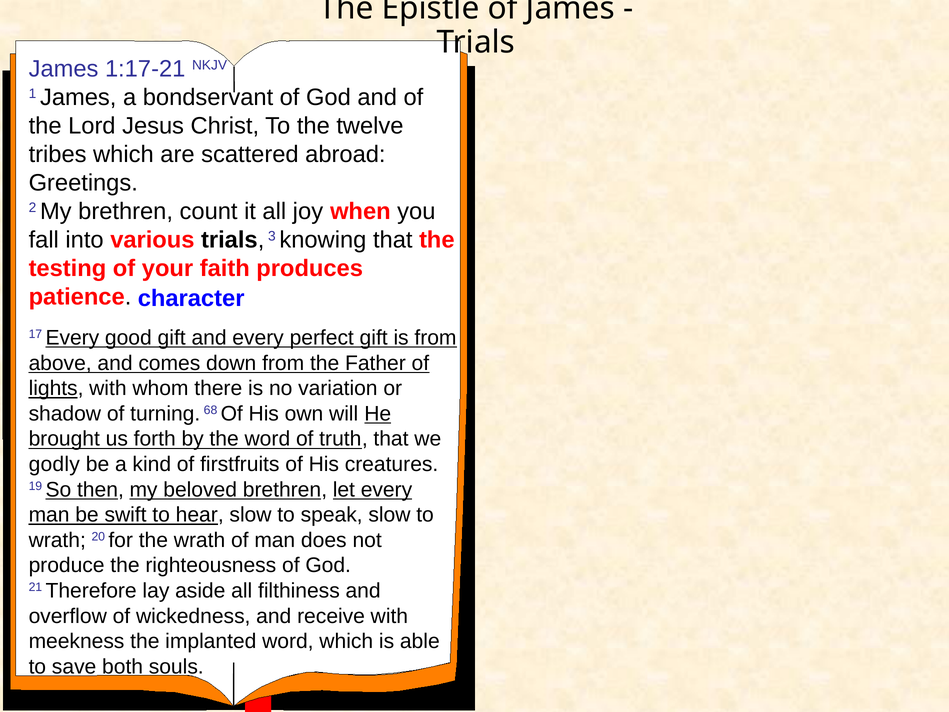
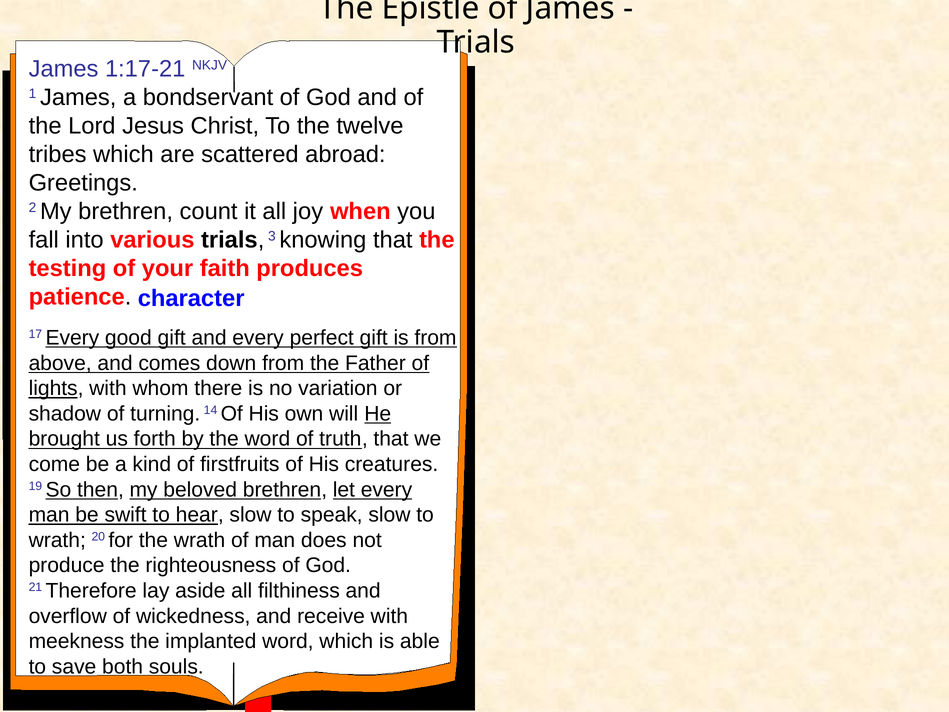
68: 68 -> 14 (211, 410)
godly: godly -> come (54, 464)
